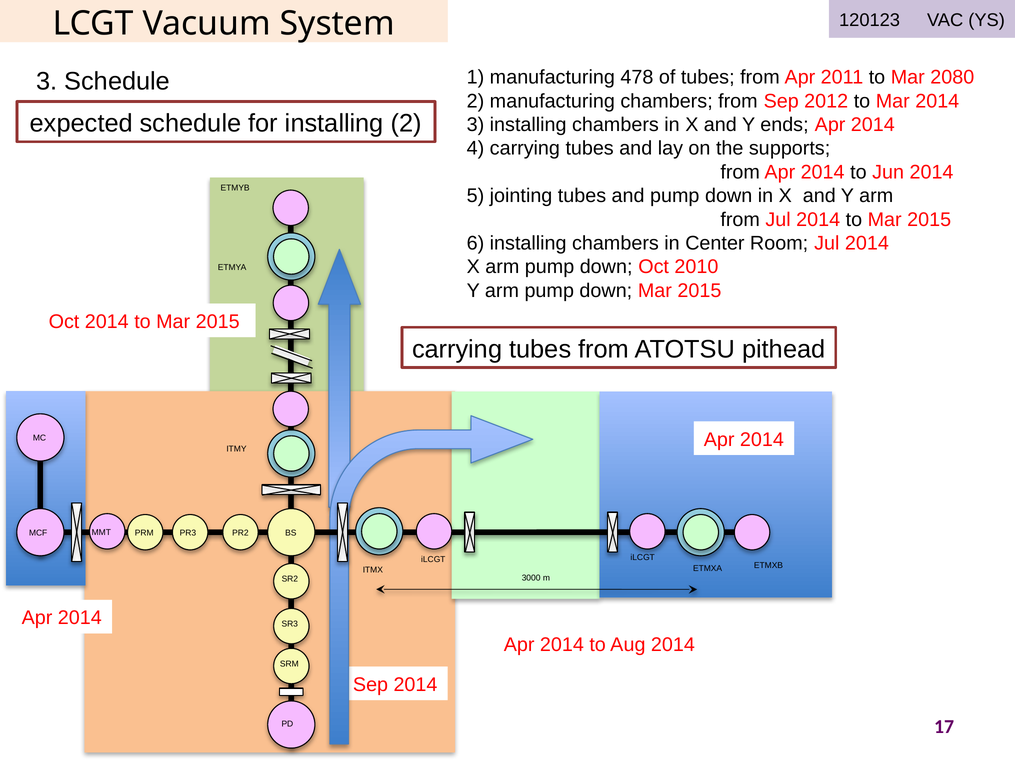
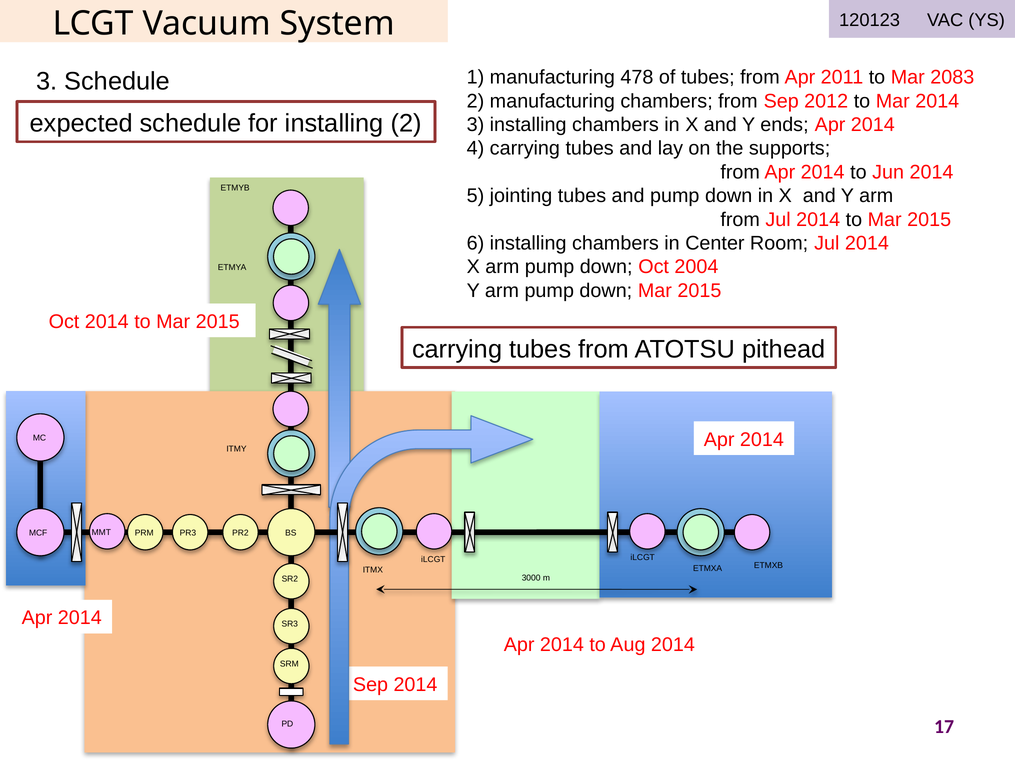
2080: 2080 -> 2083 (952, 77)
2010: 2010 -> 2004 (696, 267)
